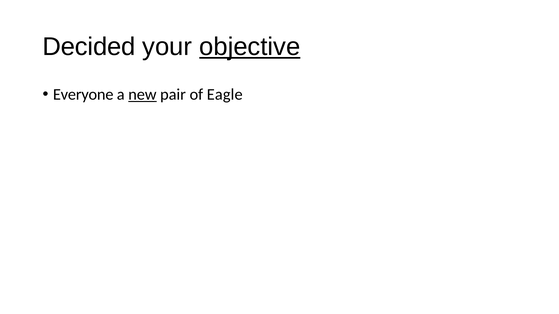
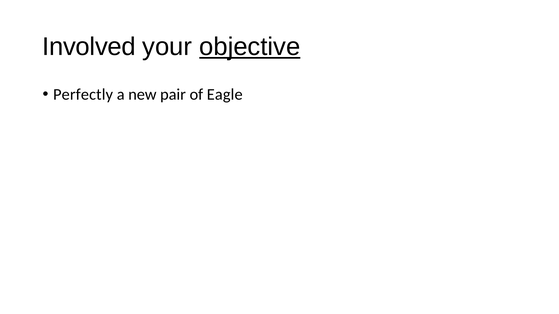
Decided: Decided -> Involved (89, 47)
Everyone: Everyone -> Perfectly (83, 94)
new underline: present -> none (142, 94)
